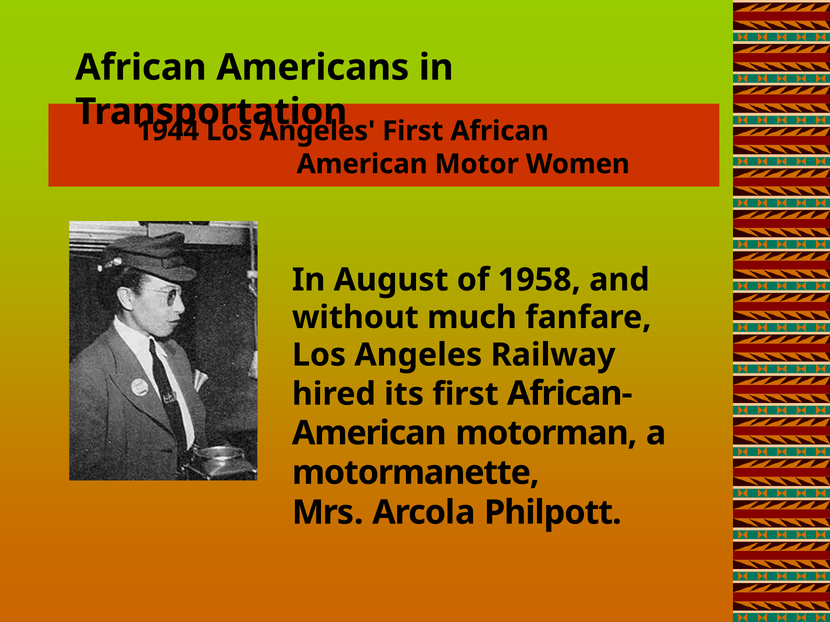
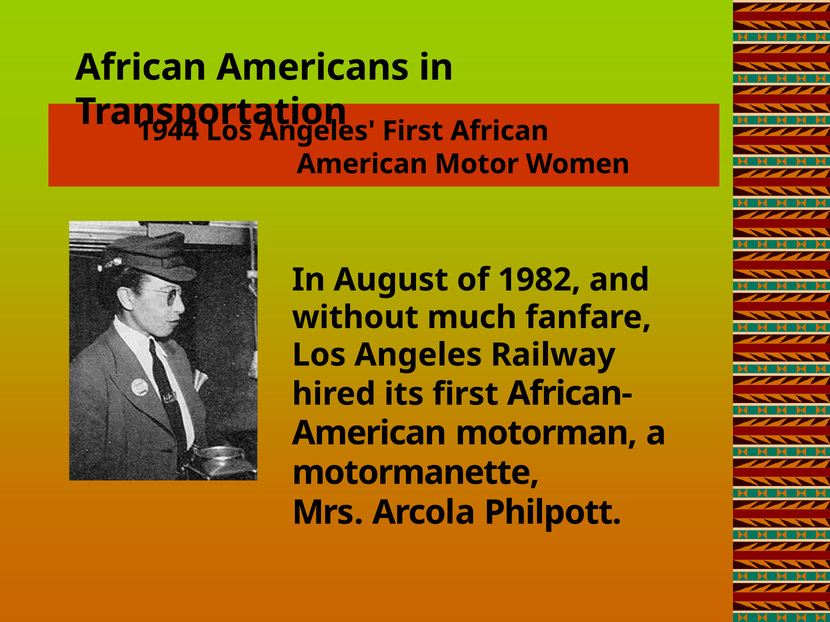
1958: 1958 -> 1982 (539, 280)
